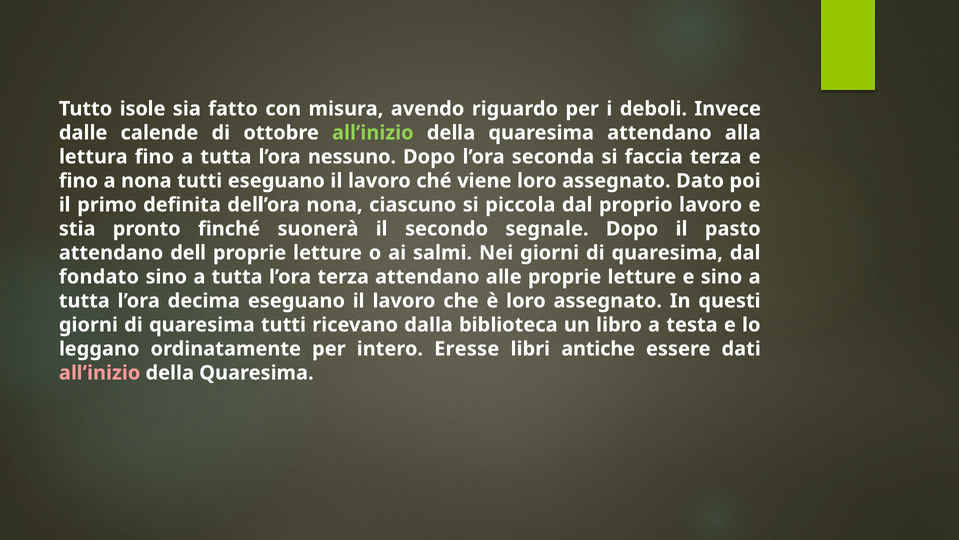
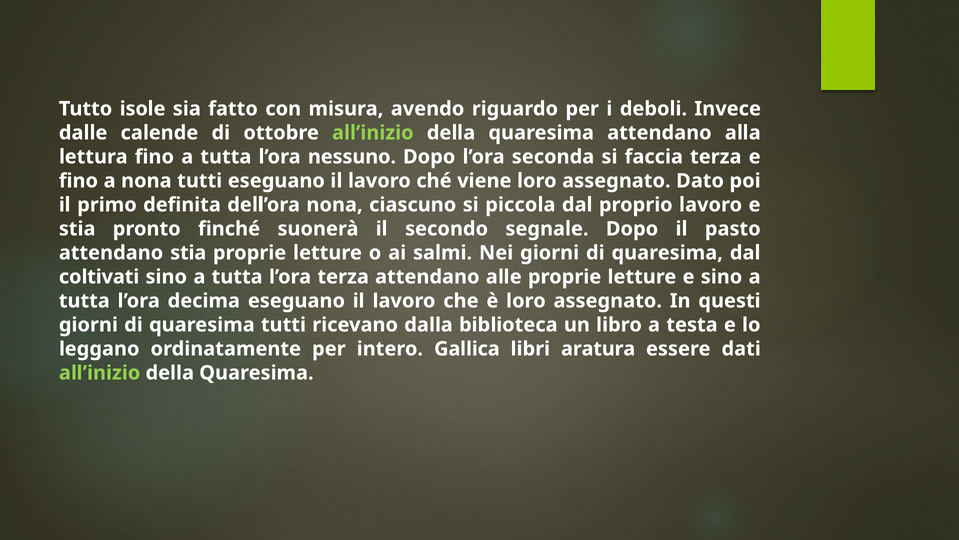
attendano dell: dell -> stia (188, 253)
fondato: fondato -> coltivati (99, 277)
Eresse: Eresse -> Gallica (467, 349)
antiche: antiche -> aratura (598, 349)
all’inizio colour: pink -> light green (100, 373)
